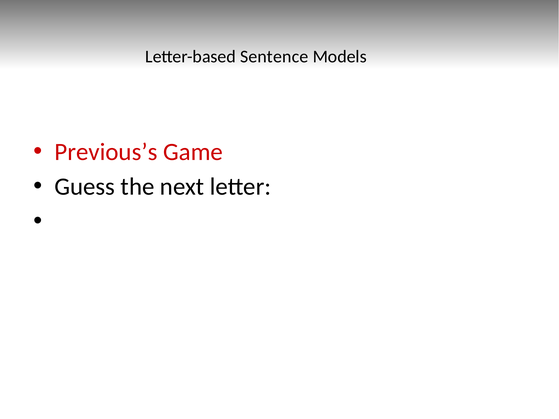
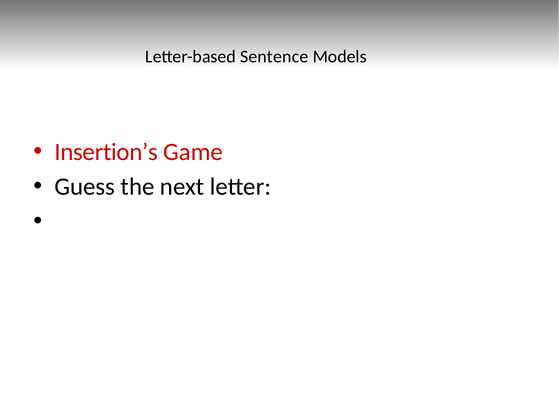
Previous’s: Previous’s -> Insertion’s (106, 152)
